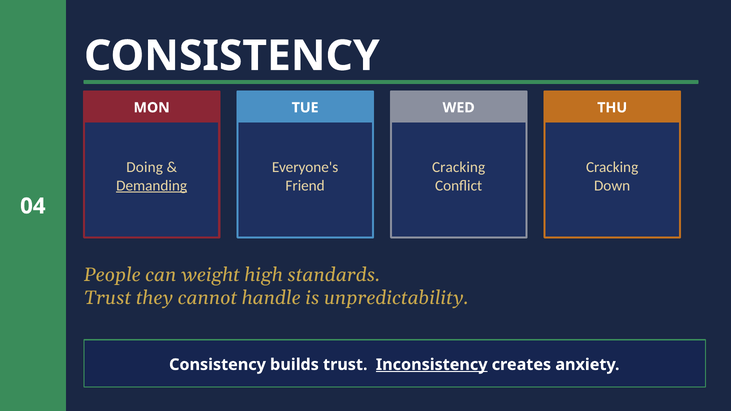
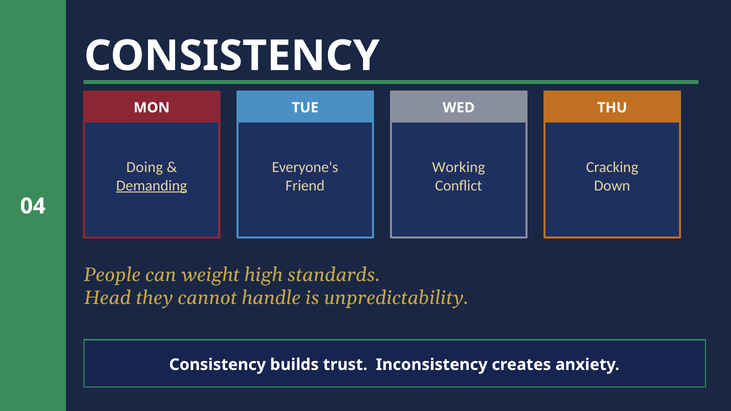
Cracking: Cracking -> Working (459, 167)
Trust: Trust -> Head (108, 298)
Inconsistency underline: present -> none (432, 365)
